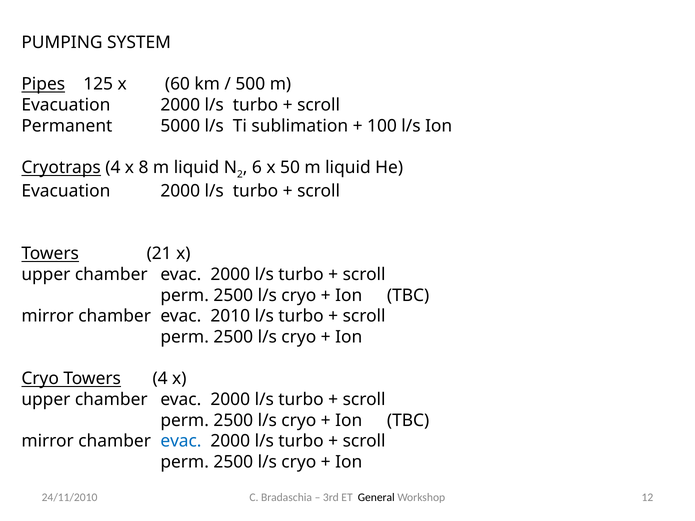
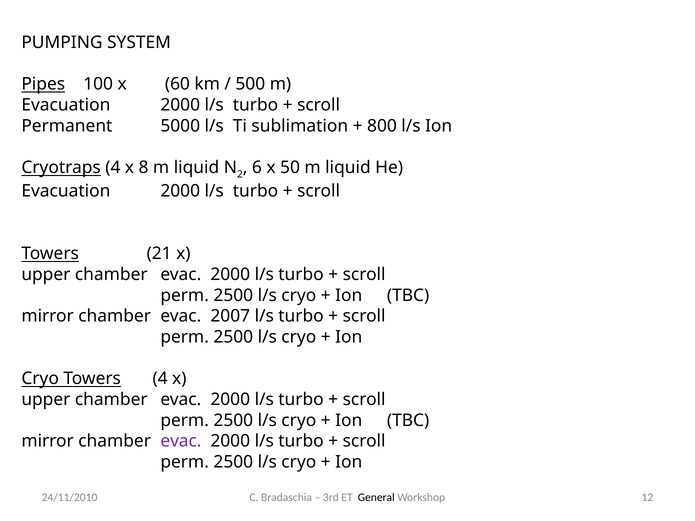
125: 125 -> 100 (98, 84)
100: 100 -> 800 (382, 126)
2010: 2010 -> 2007 (230, 316)
evac colour: blue -> purple (181, 441)
